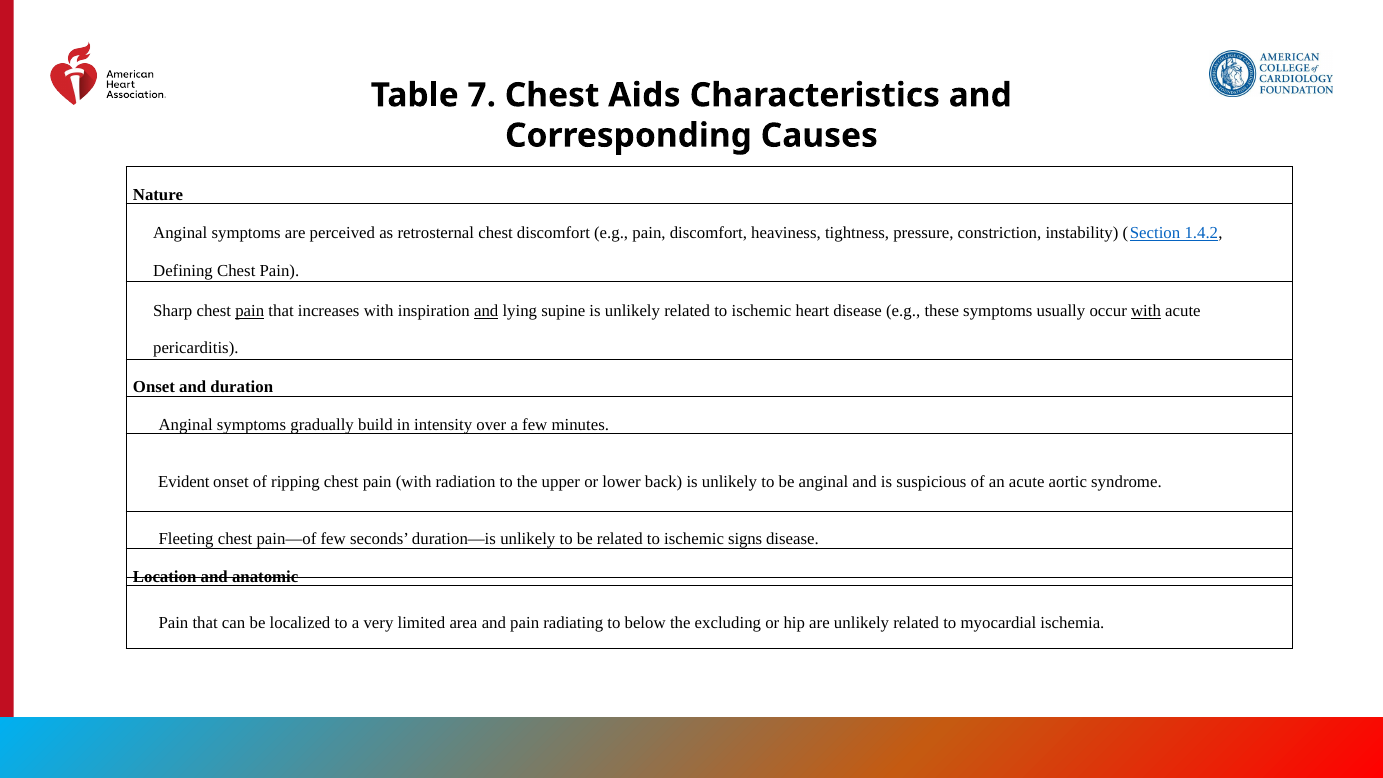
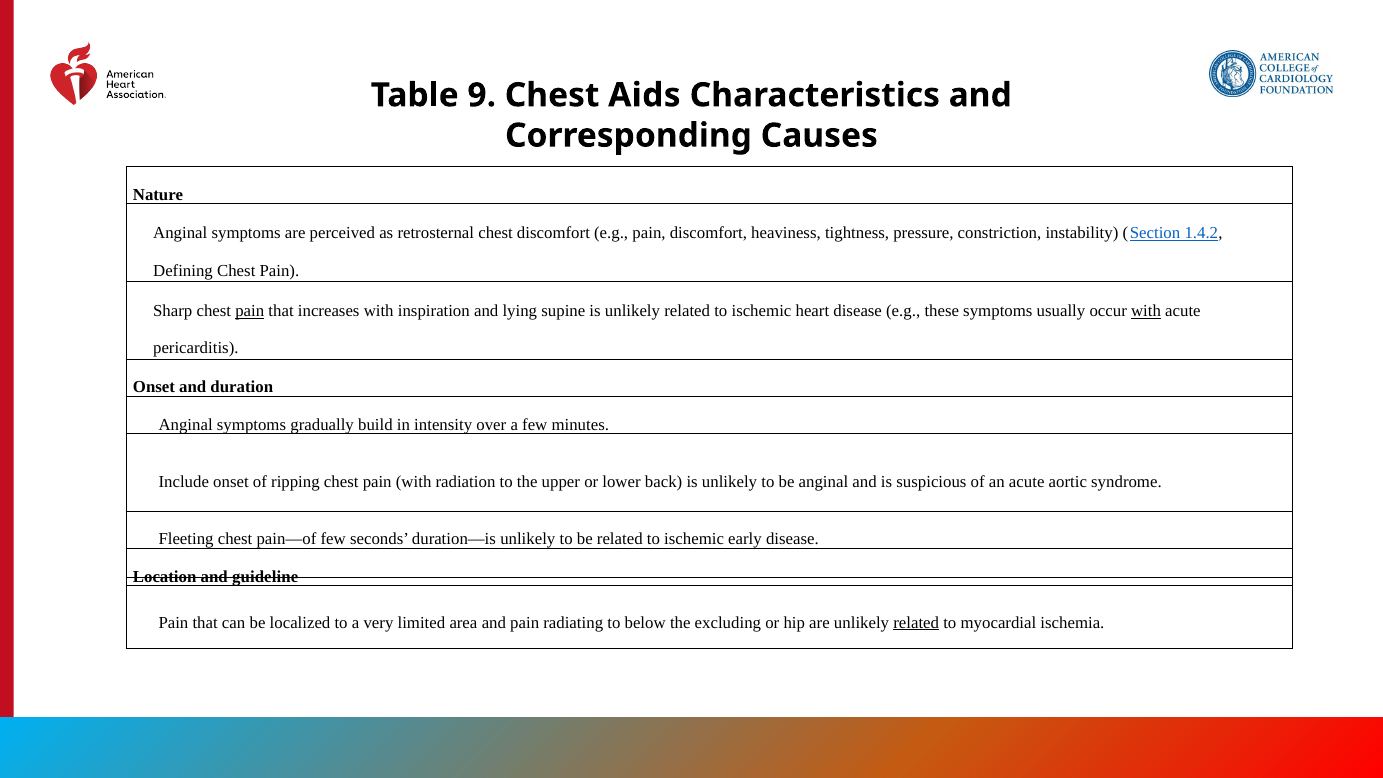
7: 7 -> 9 (482, 95)
and underline: present -> none (486, 311)
Evident: Evident -> Include (184, 482)
signs: signs -> early (745, 539)
anatomic: anatomic -> guideline (265, 577)
related underline: none -> present (916, 622)
